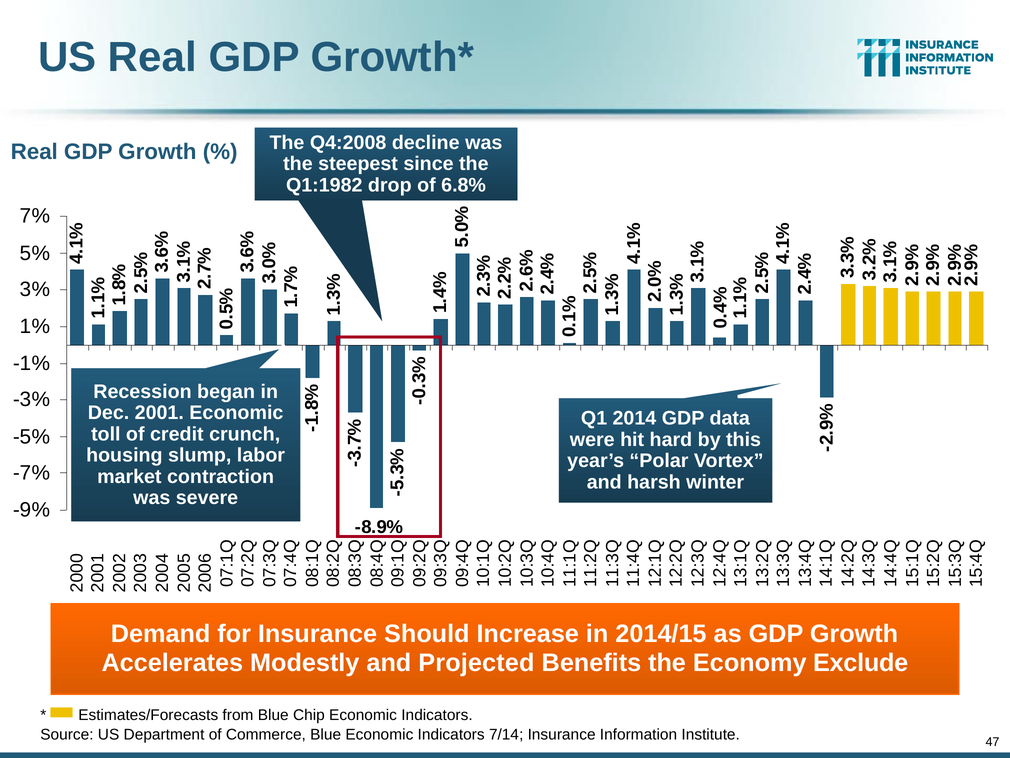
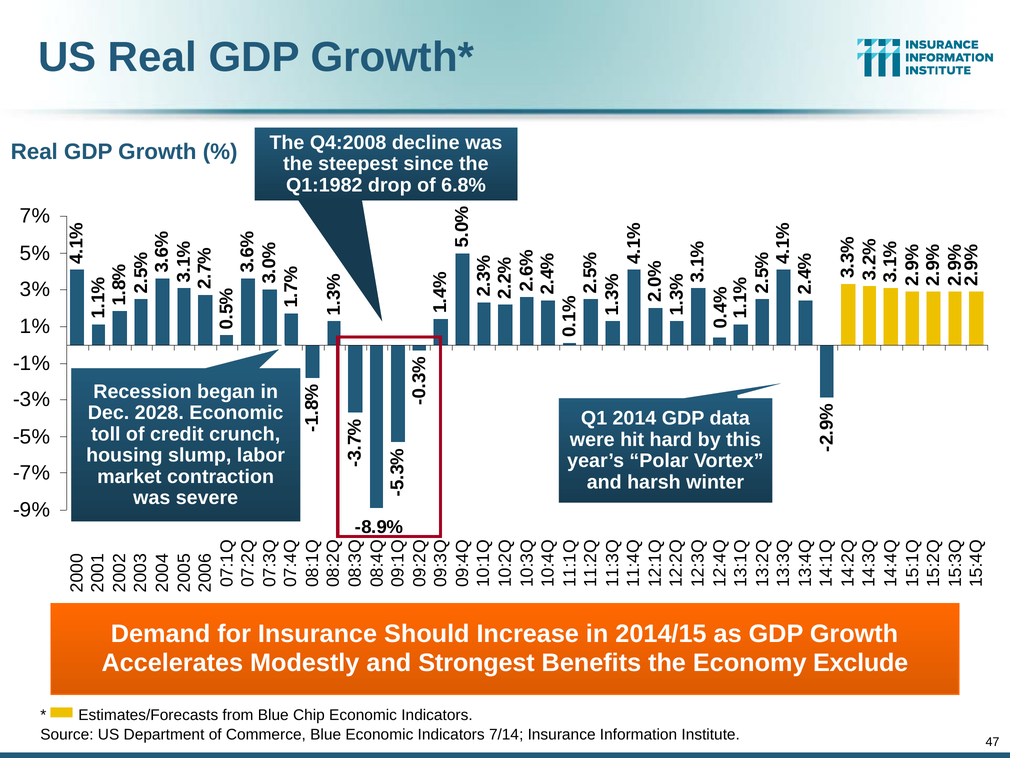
2001: 2001 -> 2028 (159, 413)
Projected: Projected -> Strongest (477, 662)
